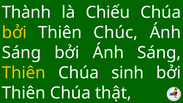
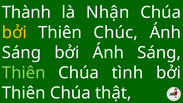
Chiếu: Chiếu -> Nhận (108, 12)
Thiên colour: yellow -> light green (24, 73)
sinh: sinh -> tình (127, 73)
